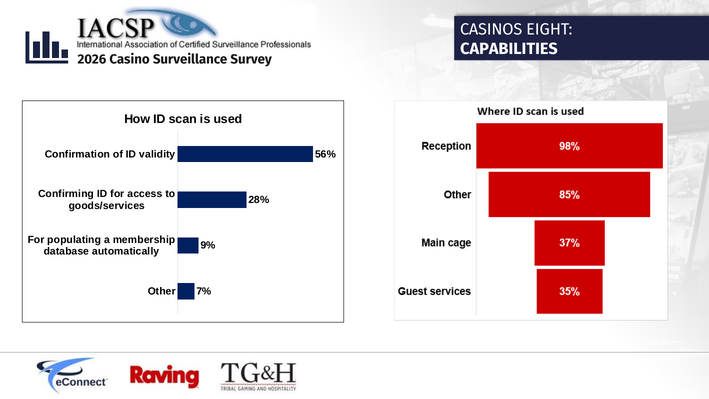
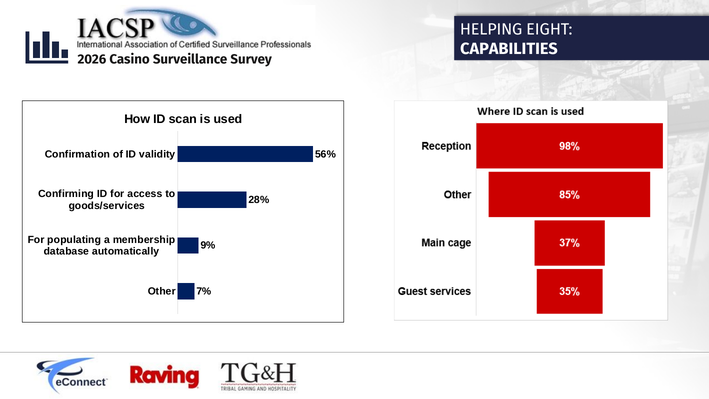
CASINOS: CASINOS -> HELPING (491, 29)
